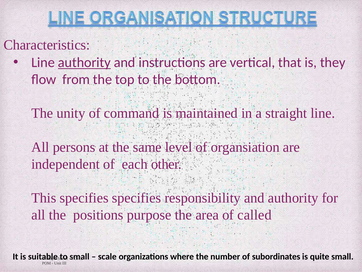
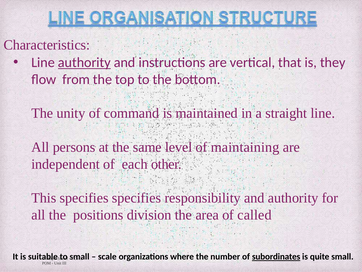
organsiation: organsiation -> maintaining (245, 147)
purpose: purpose -> division (149, 215)
subordinates underline: none -> present (276, 256)
